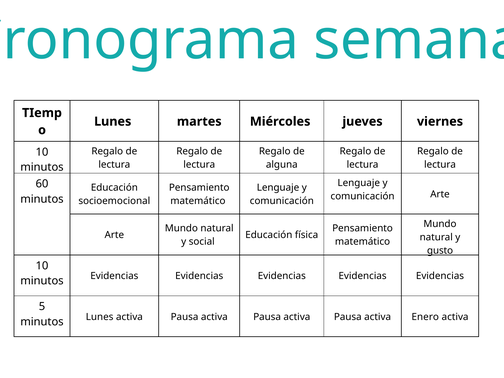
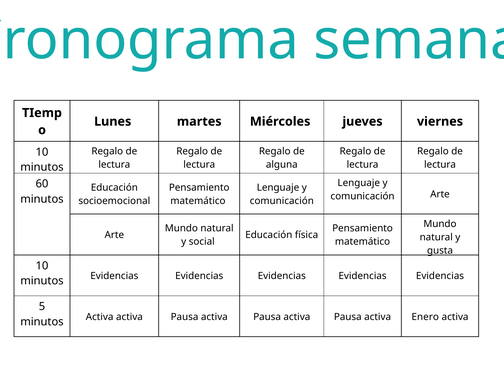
gusto: gusto -> gusta (440, 251)
minutos Lunes: Lunes -> Activa (100, 317)
